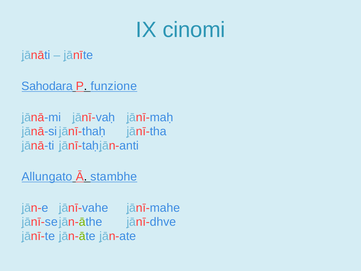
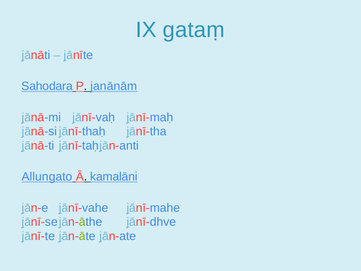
cinomi: cinomi -> gataṃ (194, 30)
funzione: funzione -> janānām (114, 86)
stambhe: stambhe -> kamalāni (114, 177)
